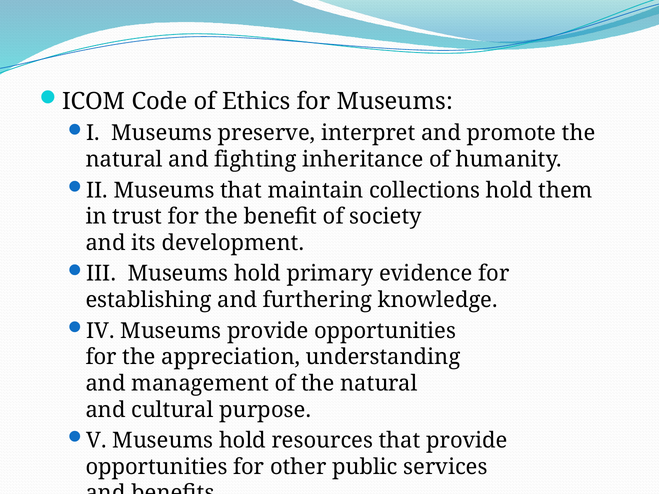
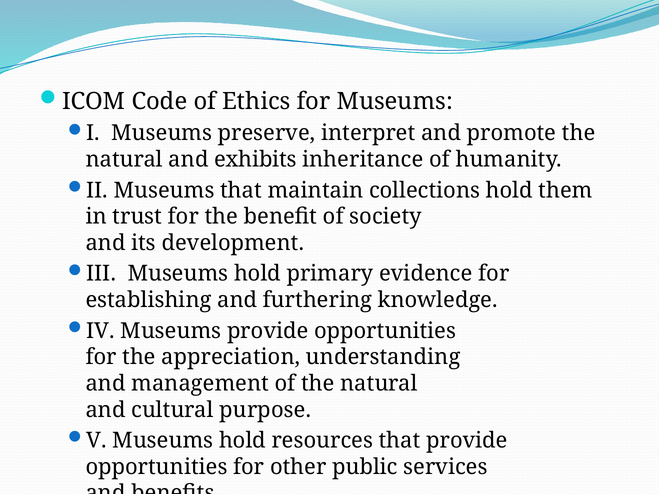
fighting: fighting -> exhibits (256, 160)
